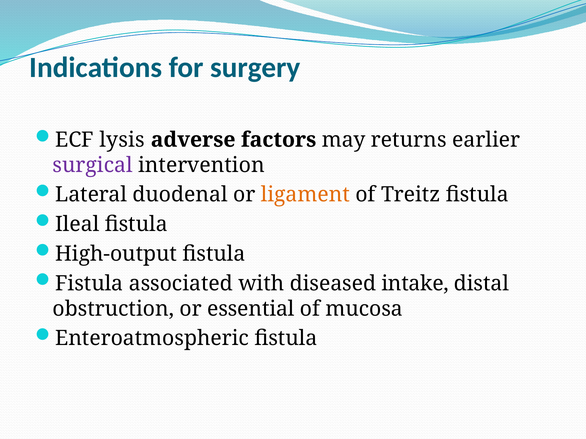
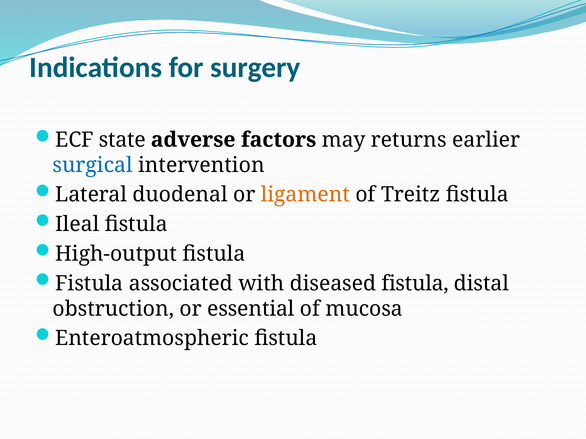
lysis: lysis -> state (122, 140)
surgical colour: purple -> blue (93, 165)
diseased intake: intake -> fistula (415, 284)
